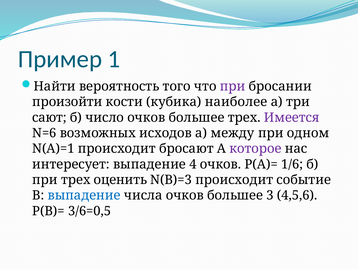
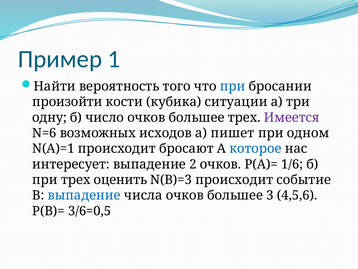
при colour: purple -> blue (233, 86)
наиболее: наиболее -> ситуации (236, 102)
сают: сают -> одну (49, 117)
между: между -> пишет (232, 133)
которое colour: purple -> blue (255, 148)
4: 4 -> 2 (193, 164)
